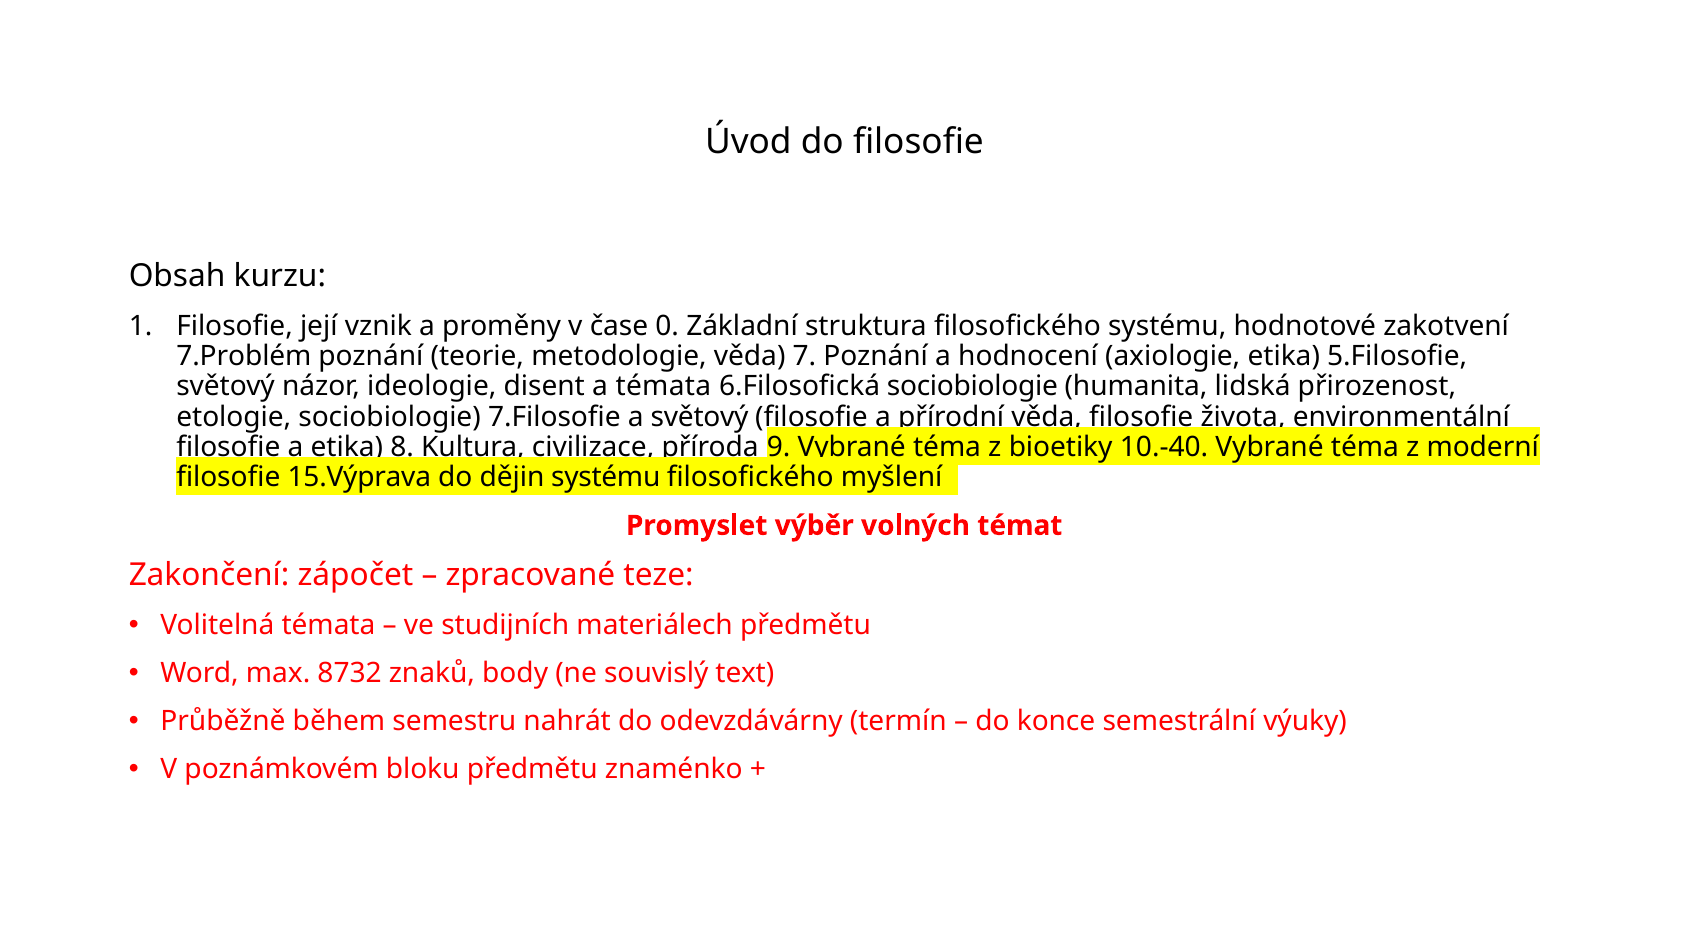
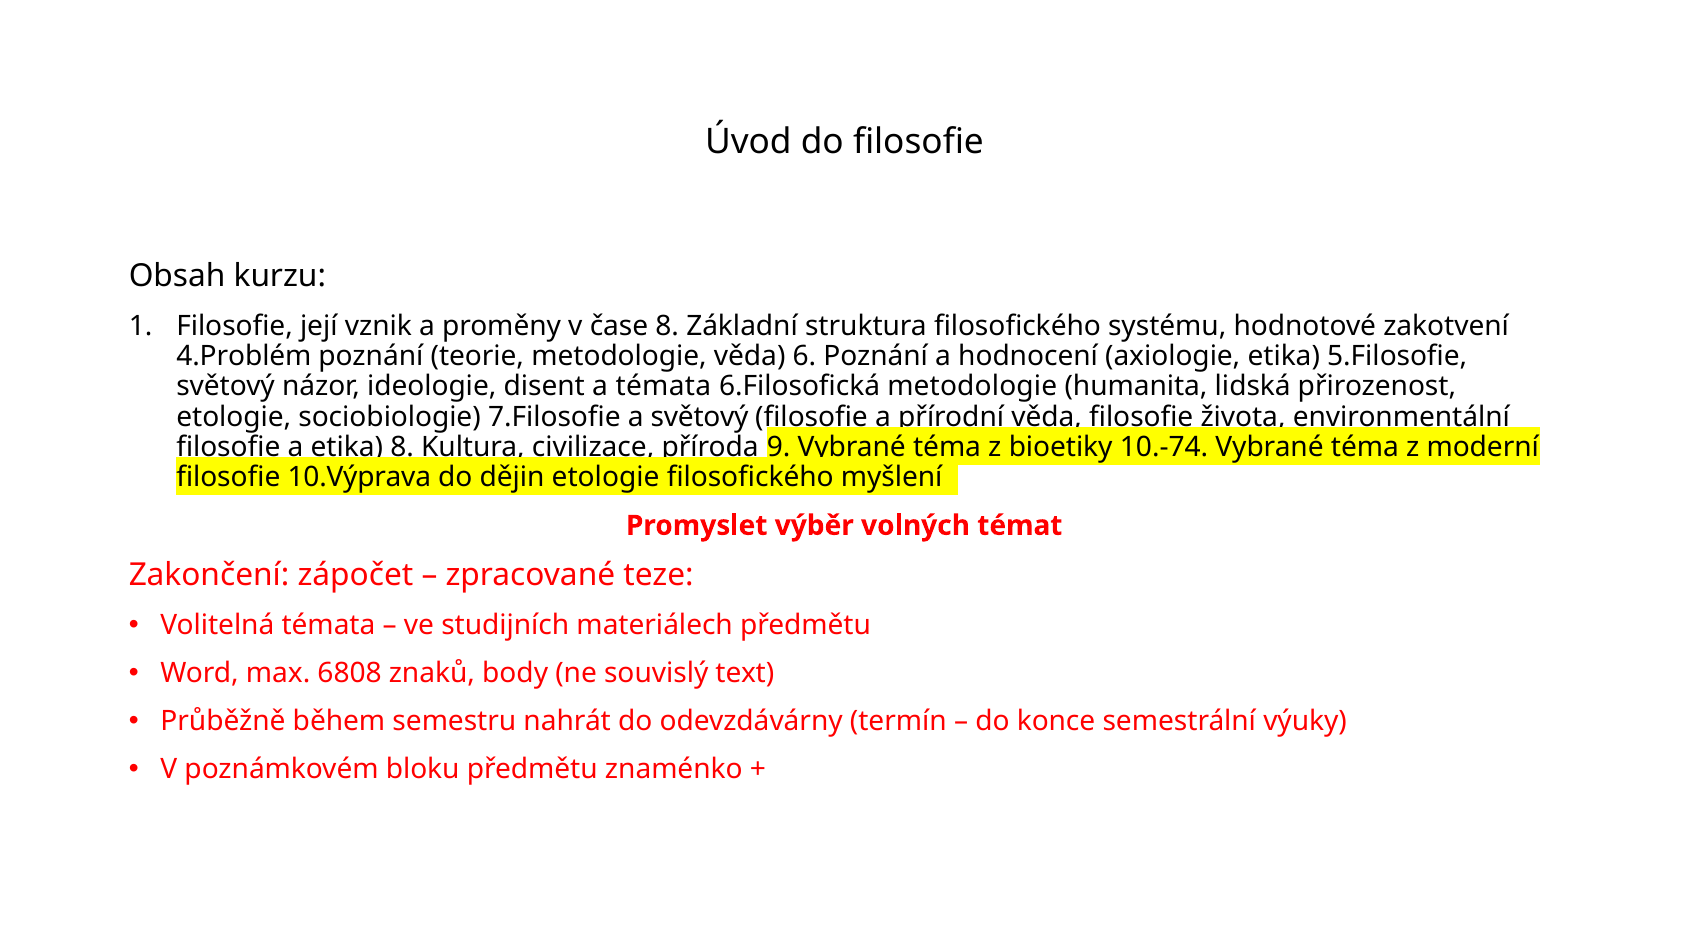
čase 0: 0 -> 8 (667, 326)
7.Problém: 7.Problém -> 4.Problém (244, 356)
7: 7 -> 6 (804, 356)
6.Filosofická sociobiologie: sociobiologie -> metodologie (972, 387)
10.-40: 10.-40 -> 10.-74 (1164, 447)
15.Výprava: 15.Výprava -> 10.Výprava (359, 478)
dějin systému: systému -> etologie (606, 478)
8732: 8732 -> 6808 (350, 673)
